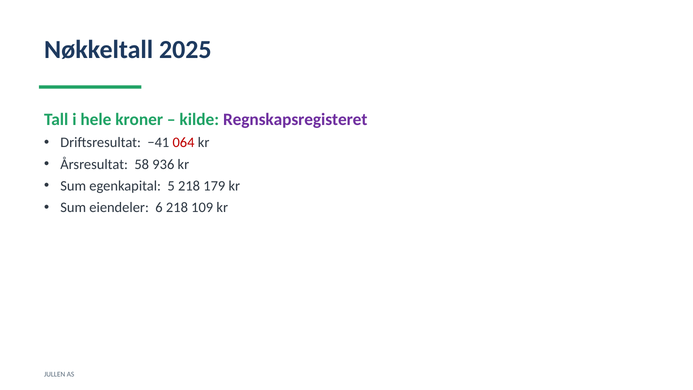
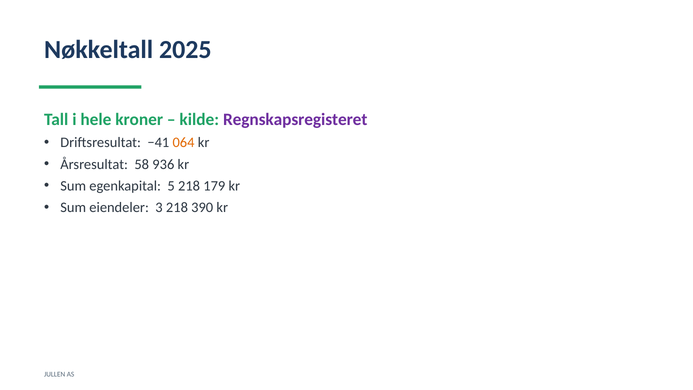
064 colour: red -> orange (184, 143)
6: 6 -> 3 (159, 208)
109: 109 -> 390 (202, 208)
